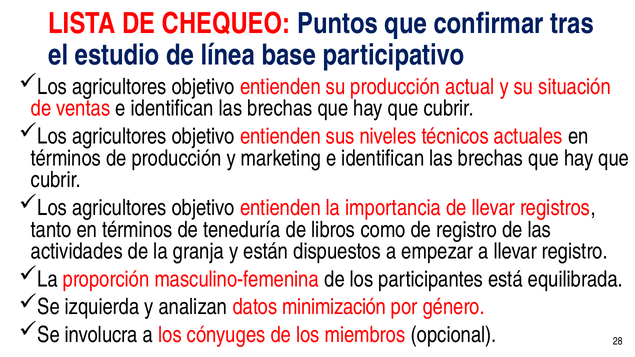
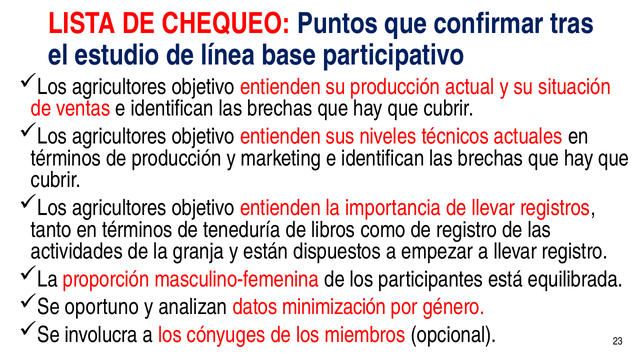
izquierda: izquierda -> oportuno (102, 307)
28: 28 -> 23 (618, 341)
